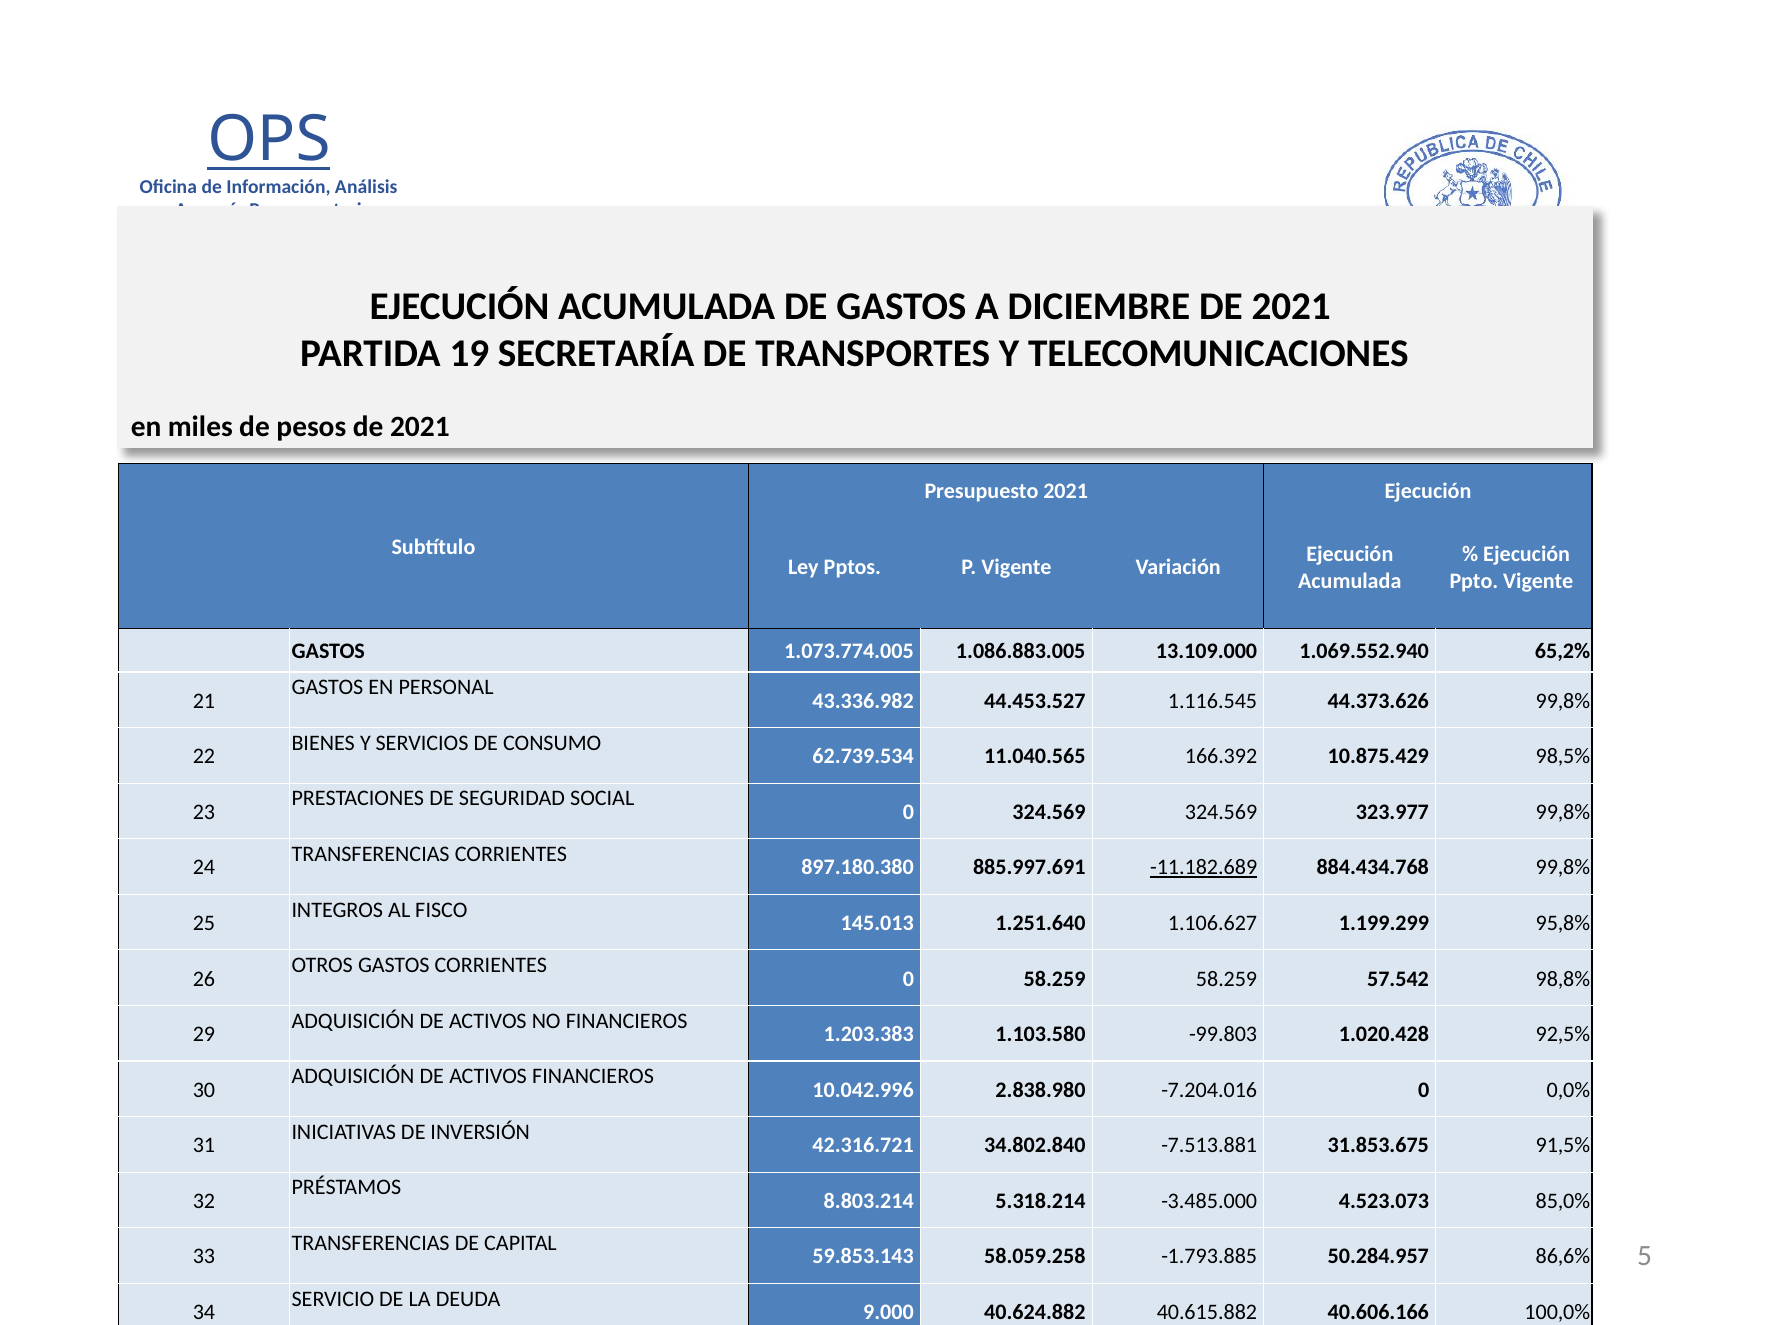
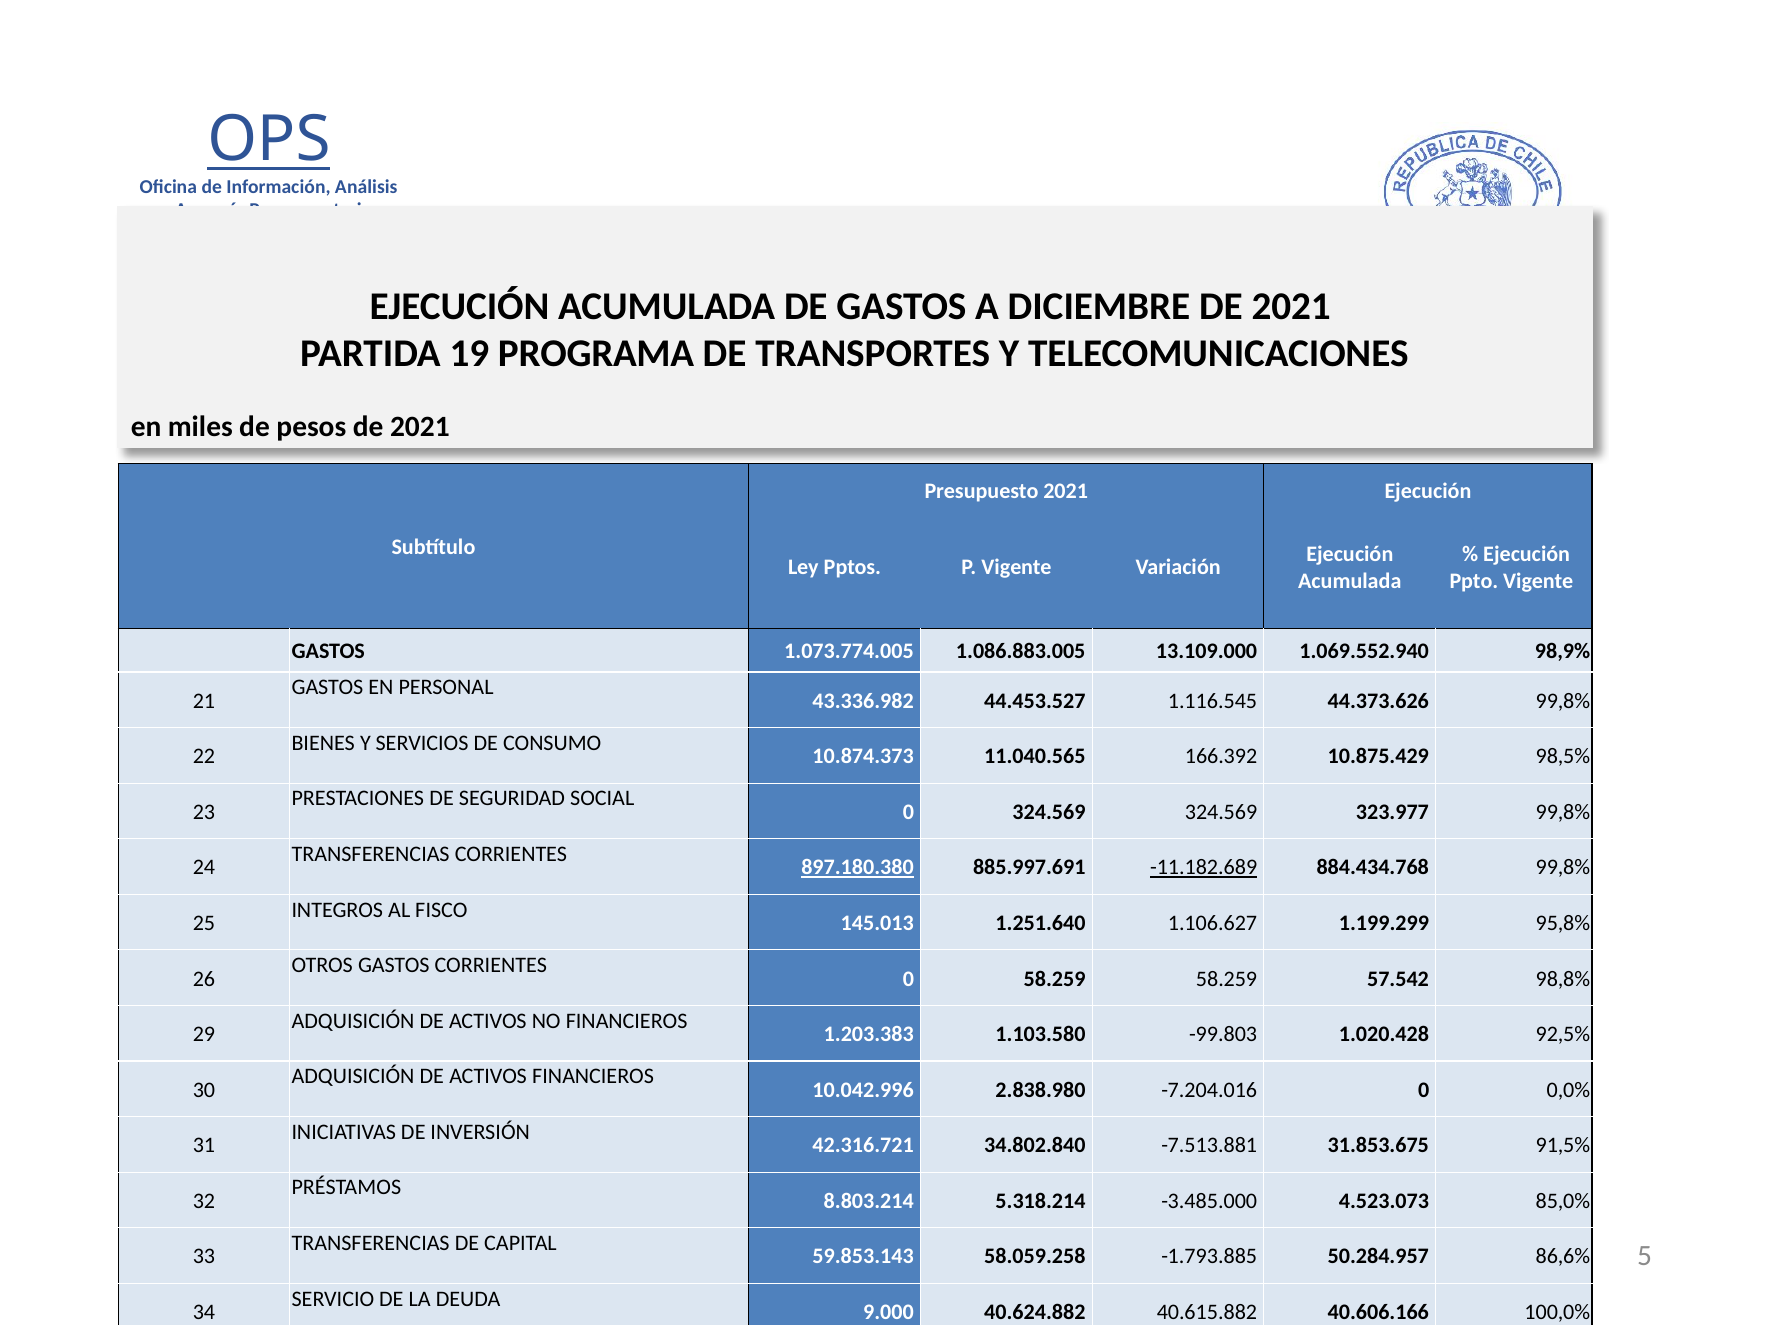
SECRETARÍA: SECRETARÍA -> PROGRAMA (596, 353)
65,2%: 65,2% -> 98,9% (1563, 651)
62.739.534: 62.739.534 -> 10.874.373 (863, 756)
897.180.380 underline: none -> present (858, 867)
